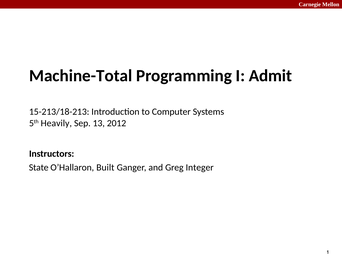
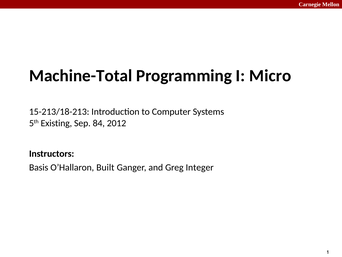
Admit: Admit -> Micro (270, 76)
Heavily: Heavily -> Existing (56, 123)
13: 13 -> 84 (99, 123)
State: State -> Basis (39, 167)
